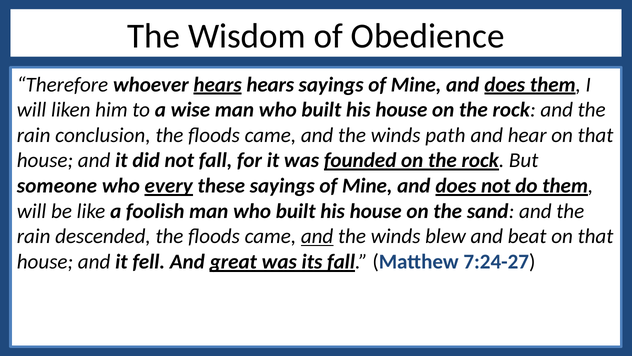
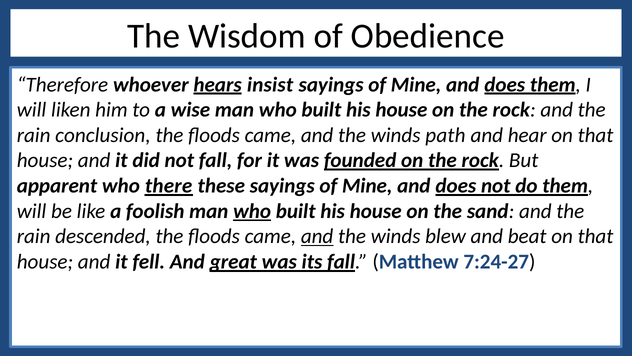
hears hears: hears -> insist (270, 84)
someone: someone -> apparent (57, 186)
every: every -> there (169, 186)
who underline: none -> present (252, 211)
